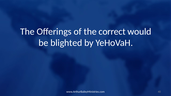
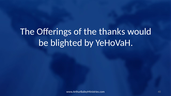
correct: correct -> thanks (112, 32)
